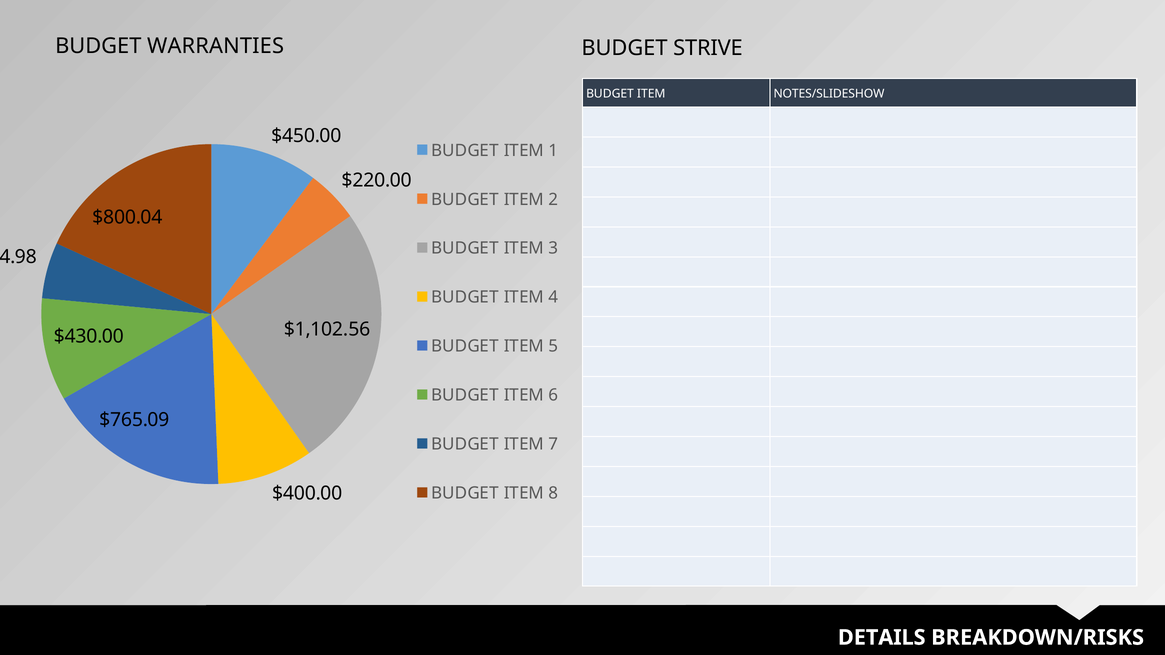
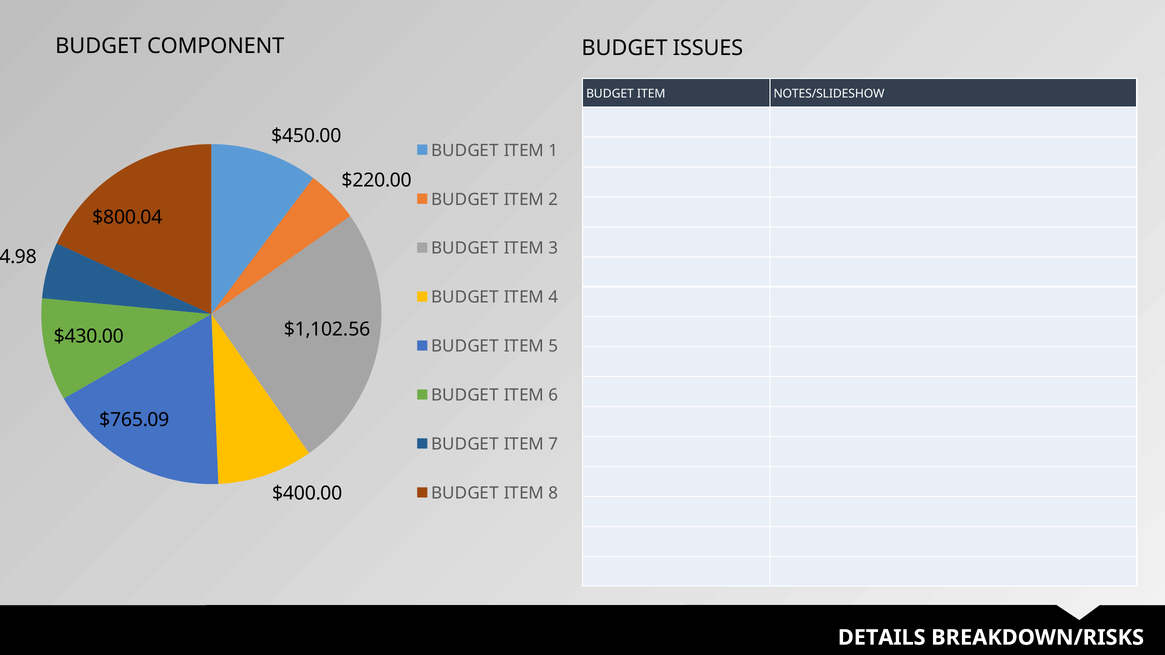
WARRANTIES: WARRANTIES -> COMPONENT (216, 46)
STRIVE: STRIVE -> ISSUES (708, 48)
